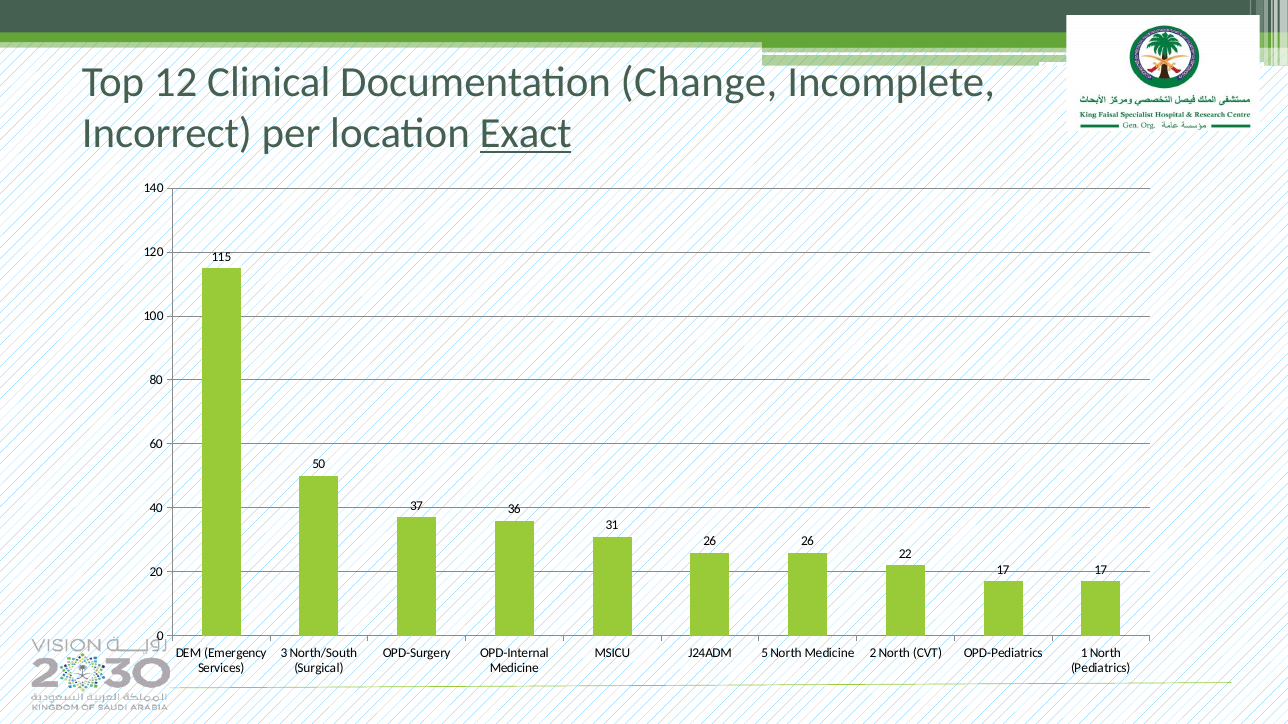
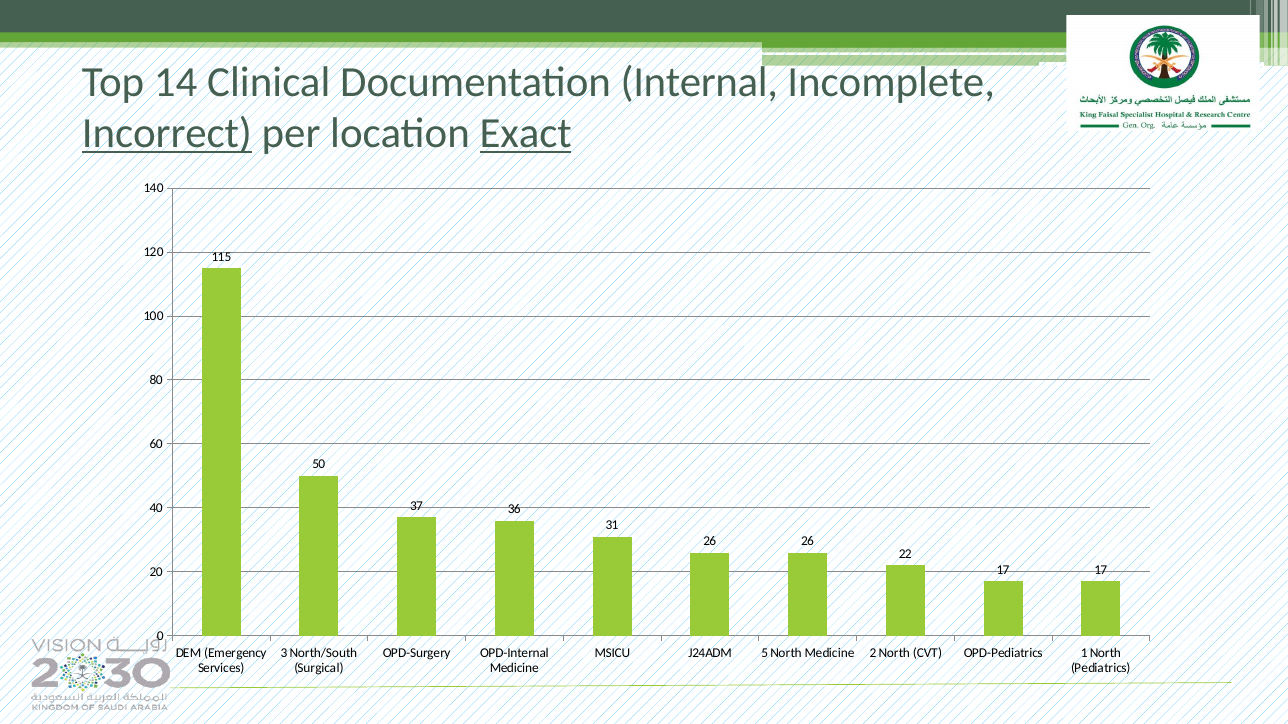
12: 12 -> 14 (176, 82)
Change: Change -> Internal (699, 82)
Incorrect underline: none -> present (167, 134)
